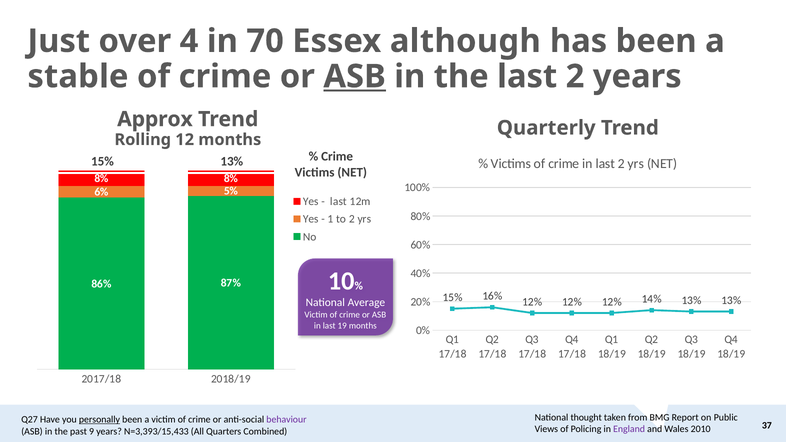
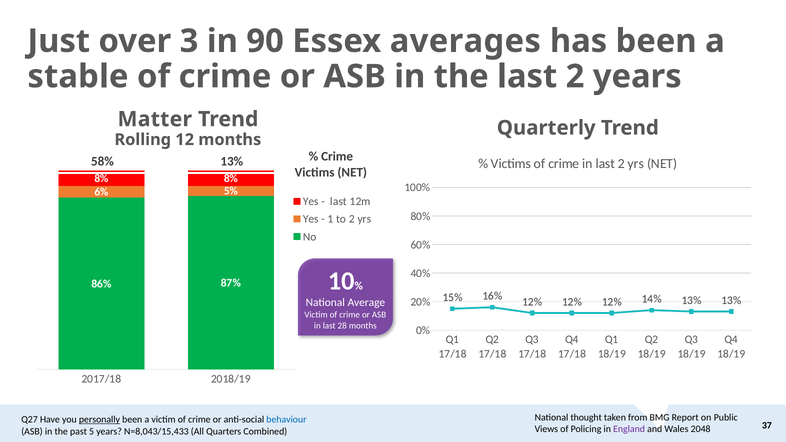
4: 4 -> 3 (189, 41)
70: 70 -> 90 (265, 41)
although: although -> averages (465, 41)
ASB underline: present -> none (355, 76)
Approx: Approx -> Matter (155, 119)
15%: 15% -> 58% (102, 161)
19: 19 -> 28 (342, 326)
behaviour colour: purple -> blue (286, 420)
2010: 2010 -> 2048 (701, 429)
9: 9 -> 5 (92, 432)
N=3,393/15,433: N=3,393/15,433 -> N=8,043/15,433 (156, 432)
